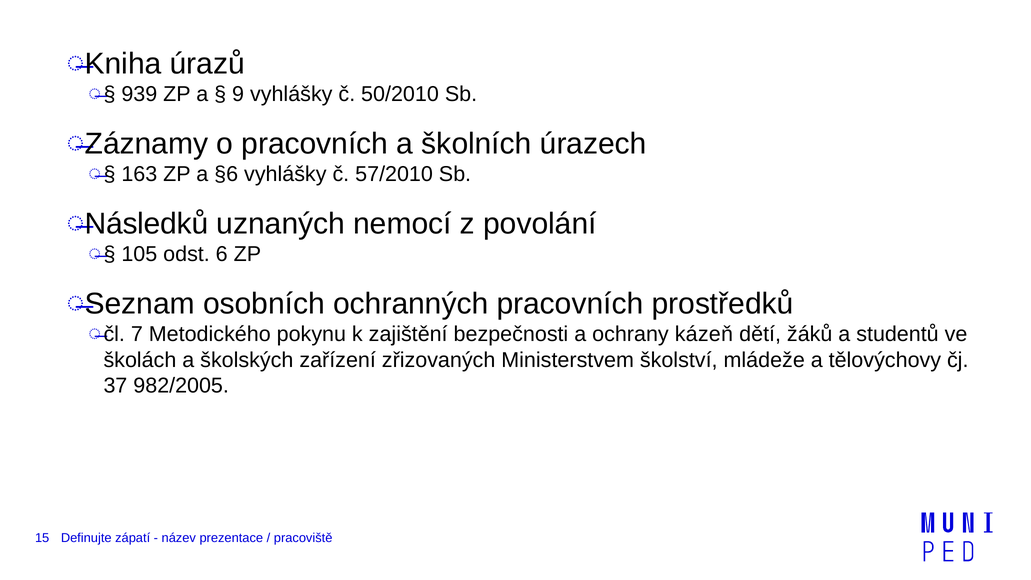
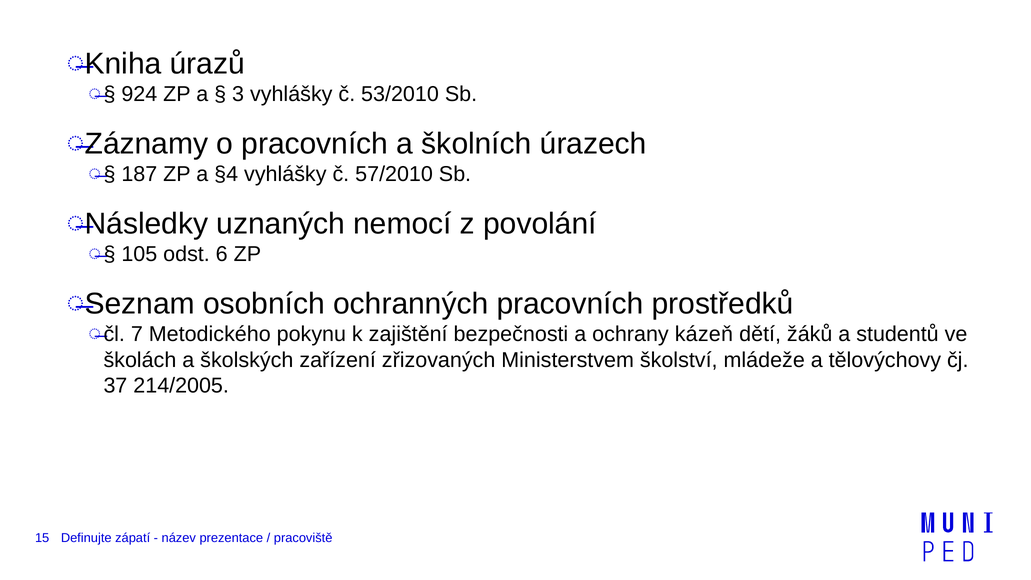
939: 939 -> 924 (139, 94)
9: 9 -> 3 (238, 94)
50/2010: 50/2010 -> 53/2010 (400, 94)
163: 163 -> 187 (139, 174)
§6: §6 -> §4 (226, 174)
Následků: Následků -> Následky (146, 224)
982/2005: 982/2005 -> 214/2005 (181, 386)
